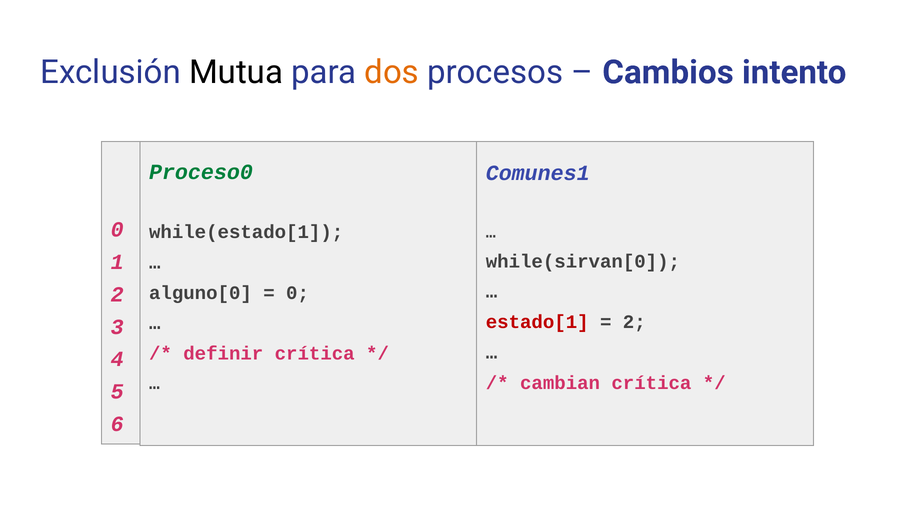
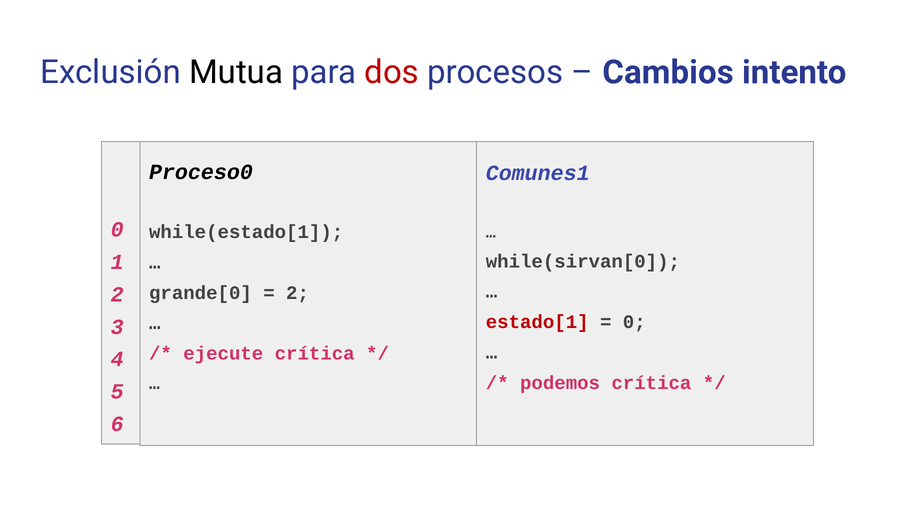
dos colour: orange -> red (392, 72)
Proceso0 colour: green -> black (201, 172)
alguno[0: alguno[0 -> grande[0 (200, 293)
0: 0 -> 2 (298, 293)
2: 2 -> 0 (634, 322)
definir: definir -> ejecute (223, 353)
cambian: cambian -> podemos (560, 383)
